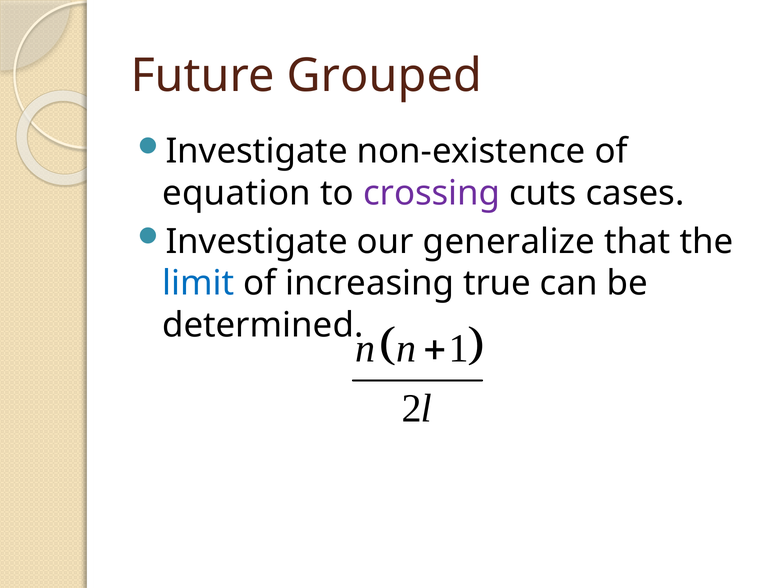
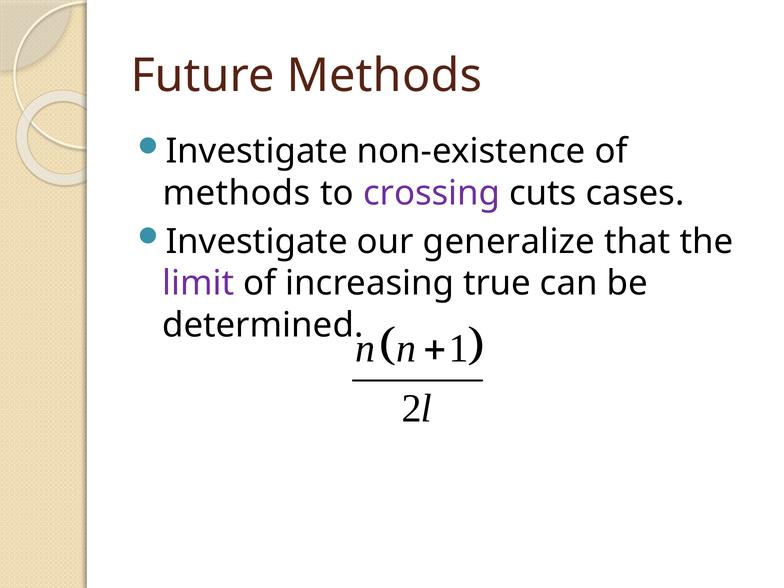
Future Grouped: Grouped -> Methods (384, 76)
equation: equation -> methods (237, 193)
limit colour: blue -> purple (198, 283)
